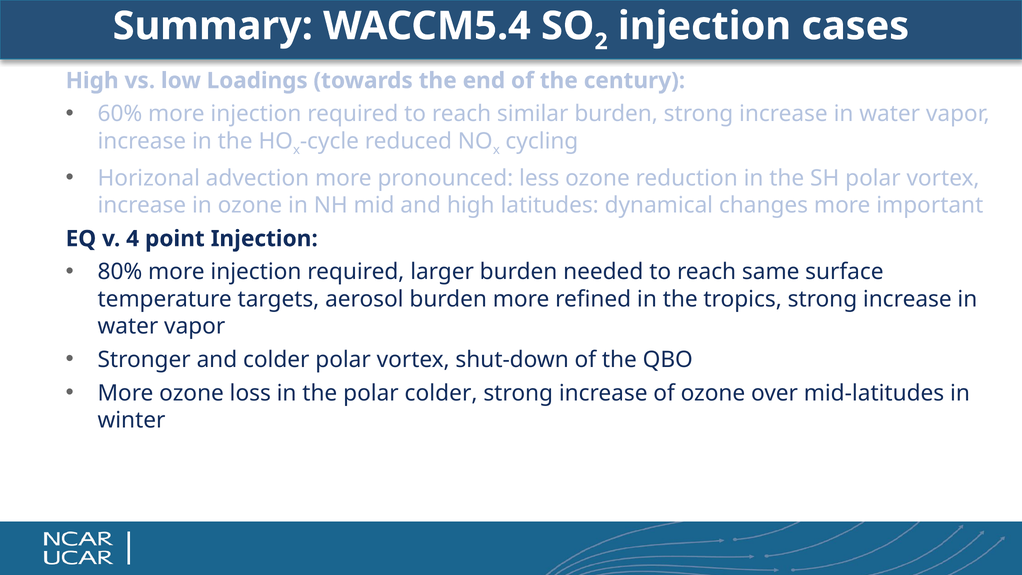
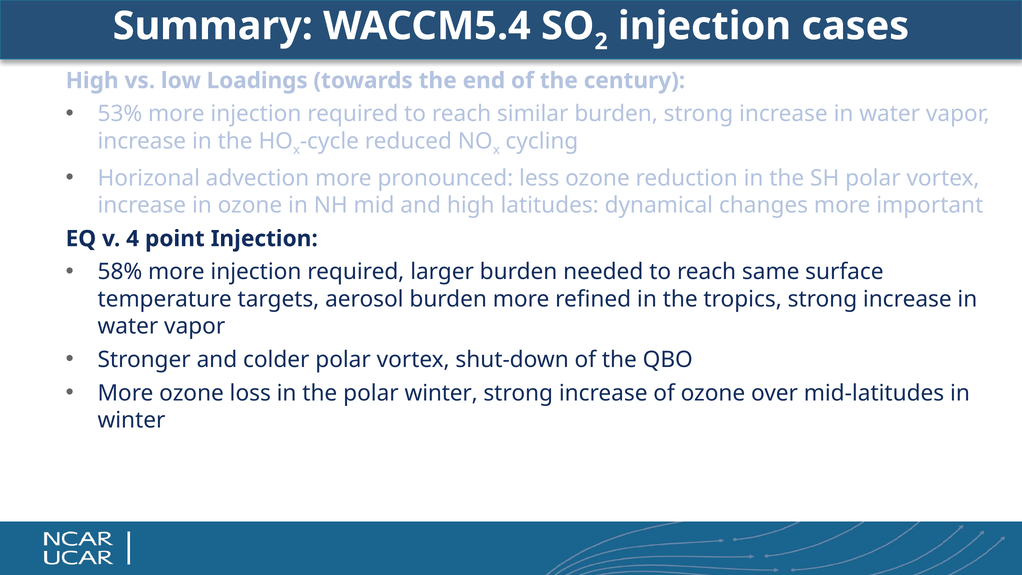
60%: 60% -> 53% (120, 114)
80%: 80% -> 58% (120, 272)
polar colder: colder -> winter (441, 393)
